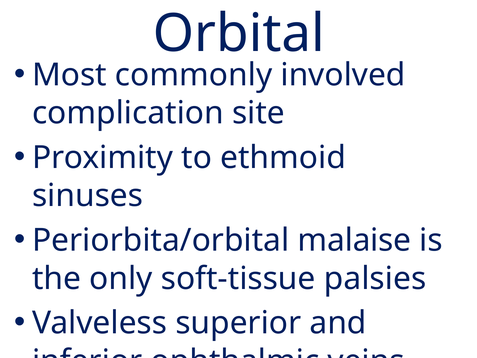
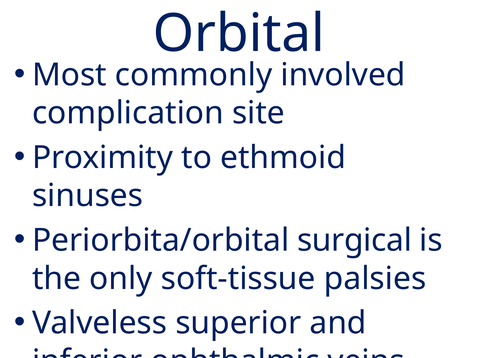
malaise: malaise -> surgical (354, 240)
